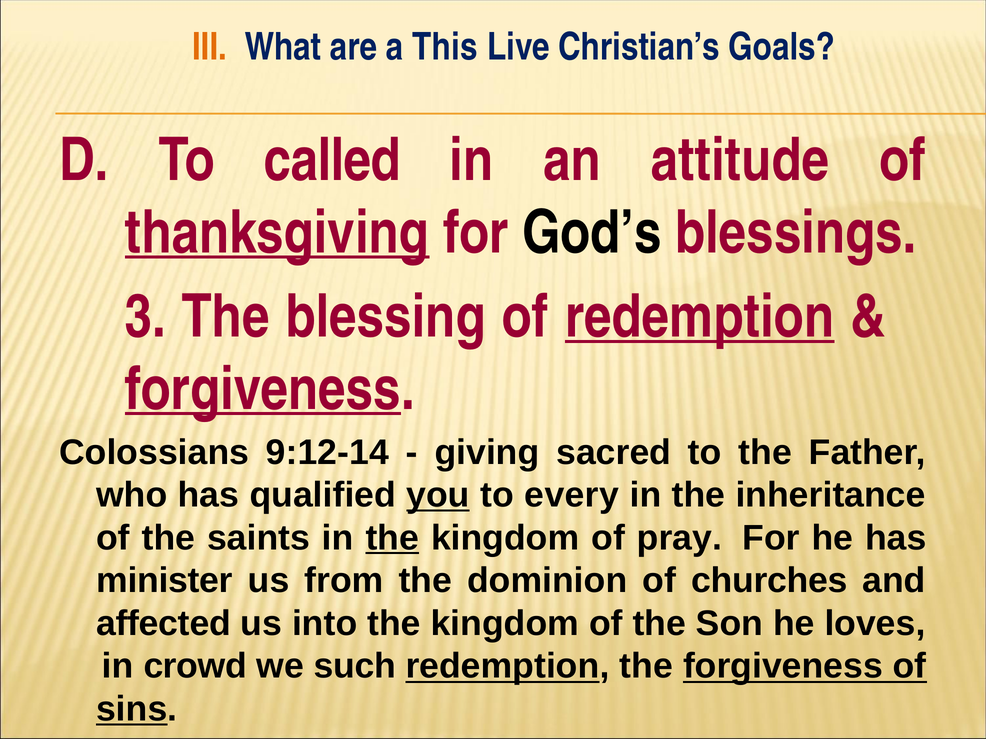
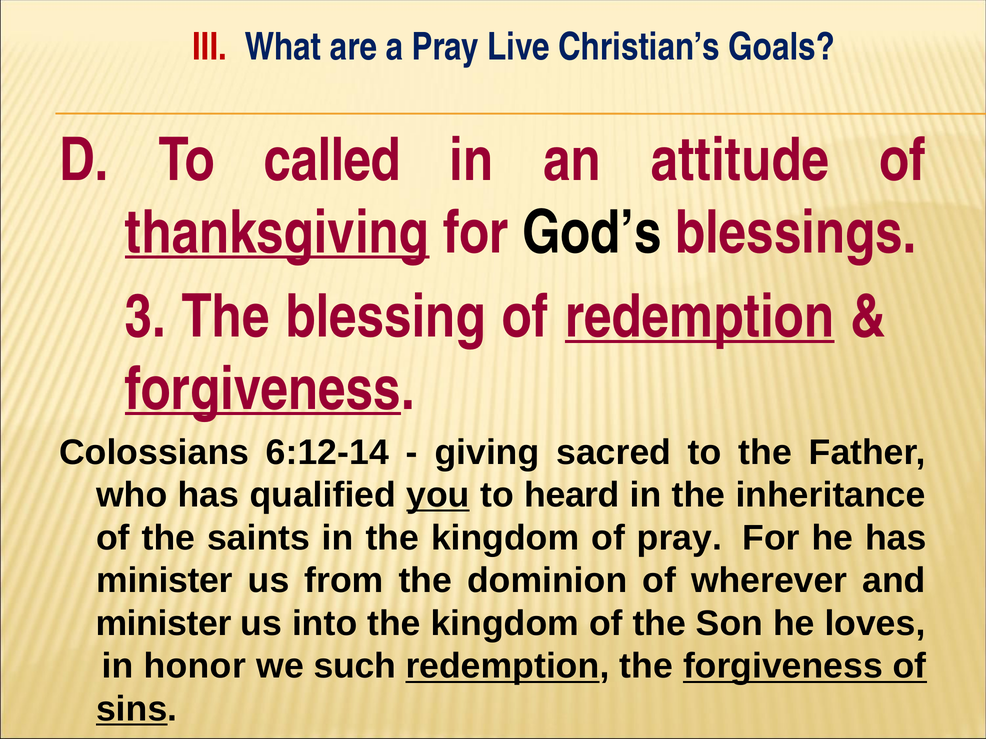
III colour: orange -> red (210, 47)
a This: This -> Pray (445, 47)
9:12-14: 9:12-14 -> 6:12-14 (327, 453)
every: every -> heard (572, 495)
the underline: present -> none (392, 538)
churches: churches -> wherever (769, 581)
affected: affected -> minister (164, 624)
crowd: crowd -> honor (195, 667)
